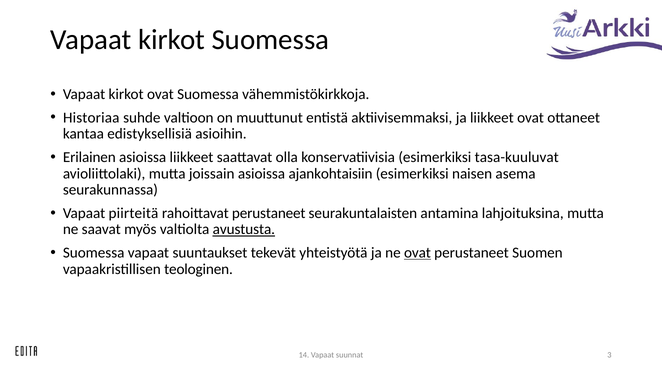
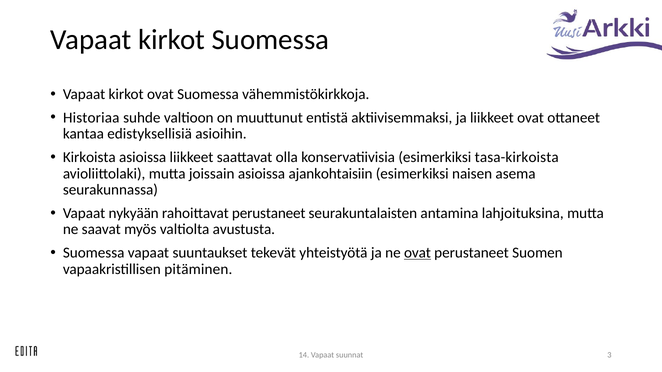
Erilainen: Erilainen -> Kirkoista (89, 157)
tasa-kuuluvat: tasa-kuuluvat -> tasa-kirkoista (517, 157)
piirteitä: piirteitä -> nykyään (134, 213)
avustusta underline: present -> none (244, 230)
teologinen: teologinen -> pitäminen (198, 269)
